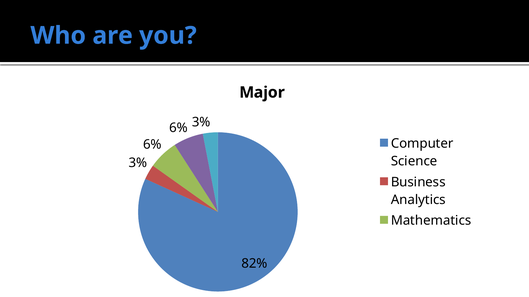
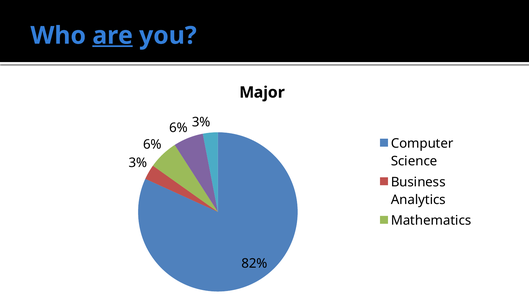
are underline: none -> present (113, 36)
